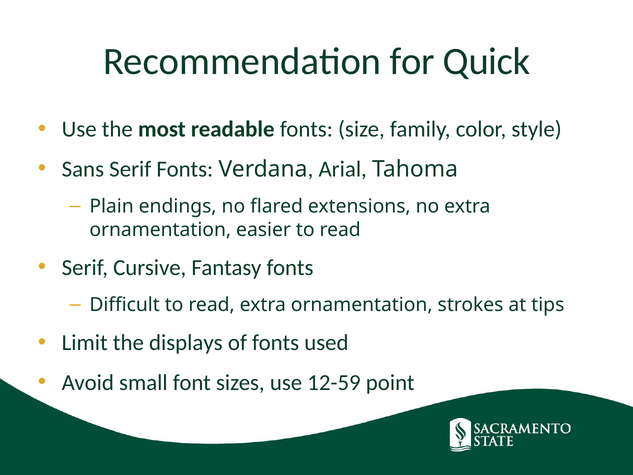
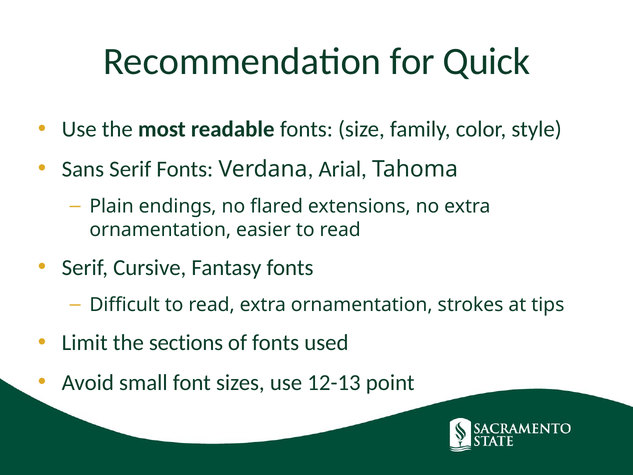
displays: displays -> sections (186, 343)
12-59: 12-59 -> 12-13 (334, 382)
